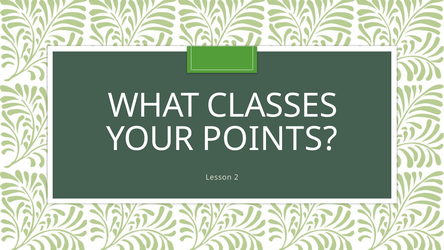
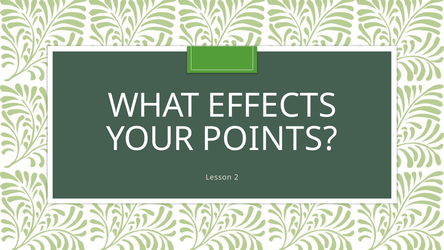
CLASSES: CLASSES -> EFFECTS (272, 106)
